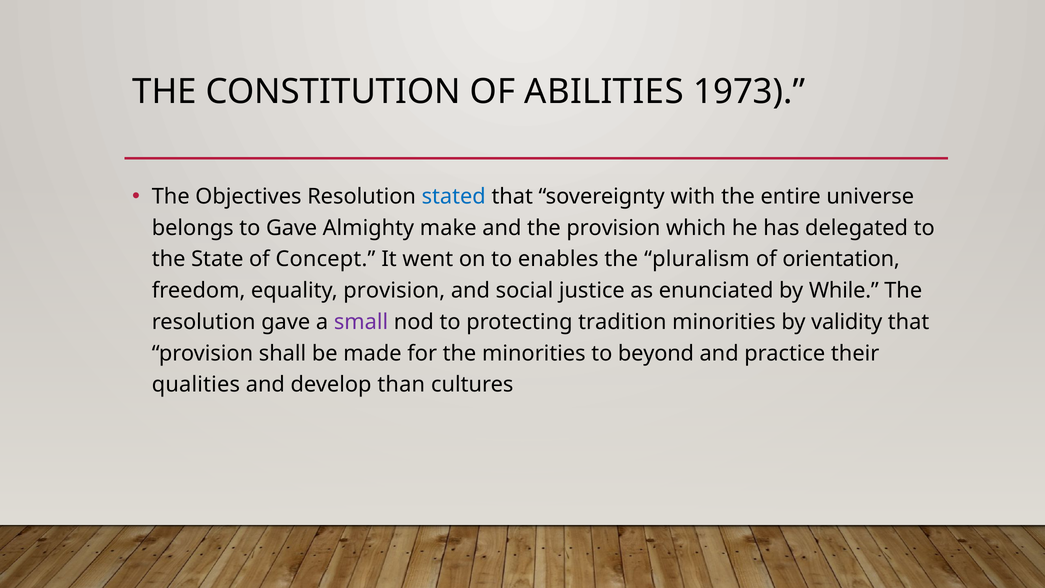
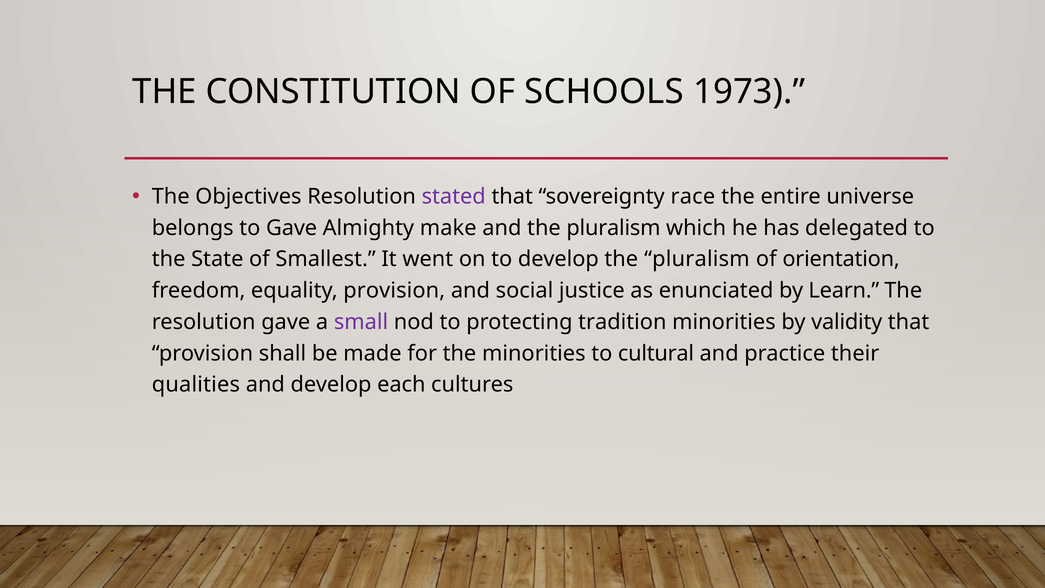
ABILITIES: ABILITIES -> SCHOOLS (604, 92)
stated colour: blue -> purple (454, 196)
with: with -> race (693, 196)
and the provision: provision -> pluralism (613, 228)
Concept: Concept -> Smallest (326, 259)
to enables: enables -> develop (558, 259)
While: While -> Learn (844, 291)
beyond: beyond -> cultural (656, 353)
than: than -> each (401, 385)
